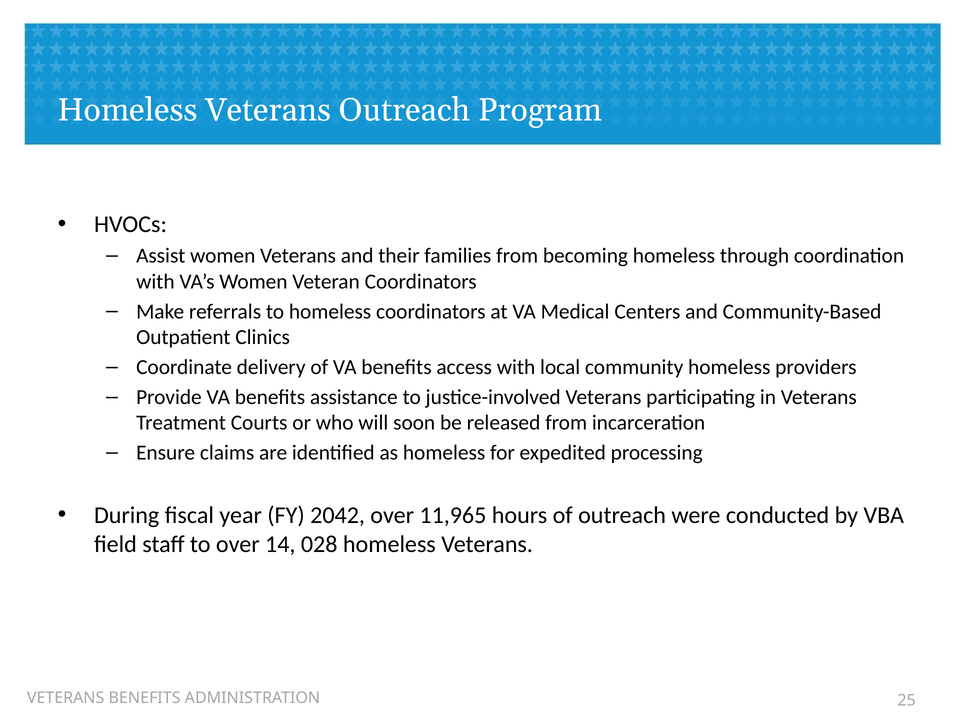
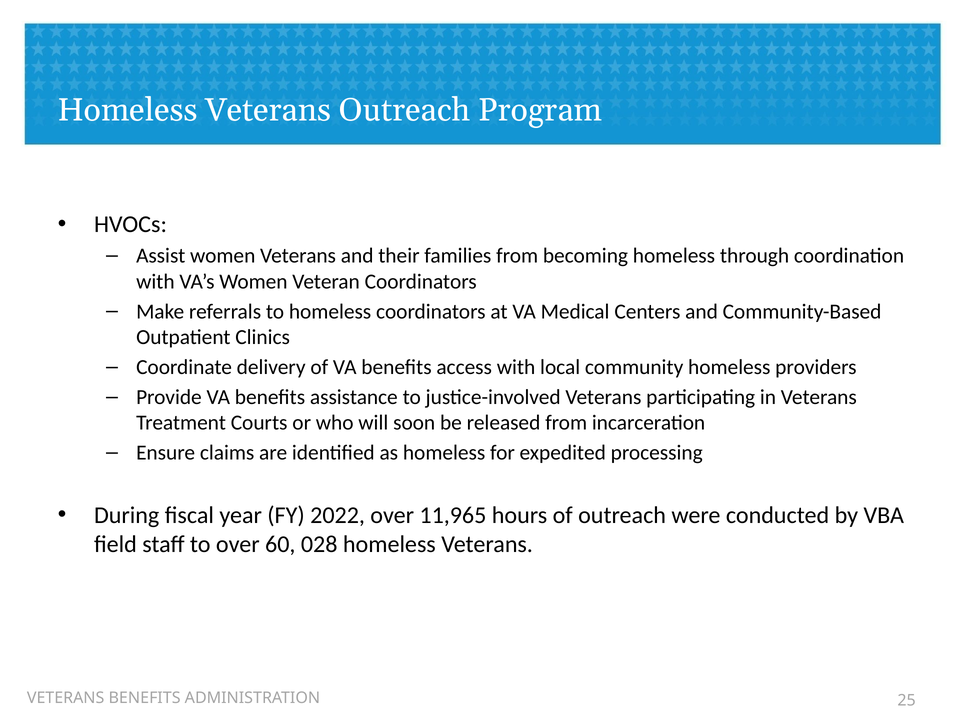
2042: 2042 -> 2022 (338, 515)
14: 14 -> 60 (280, 544)
